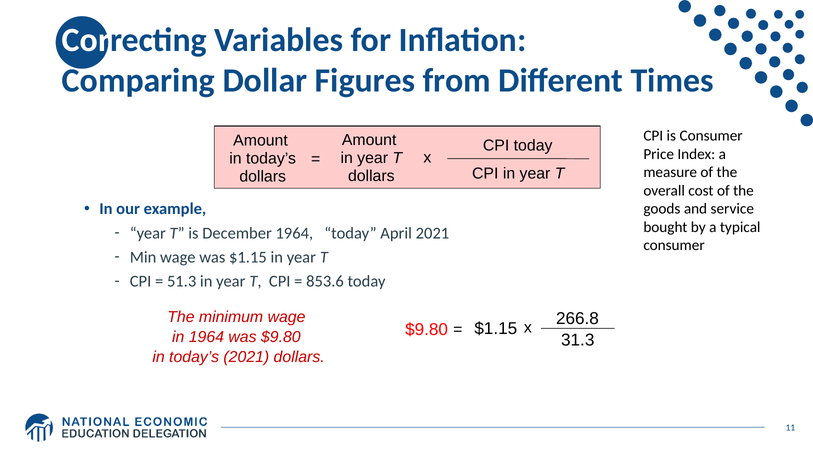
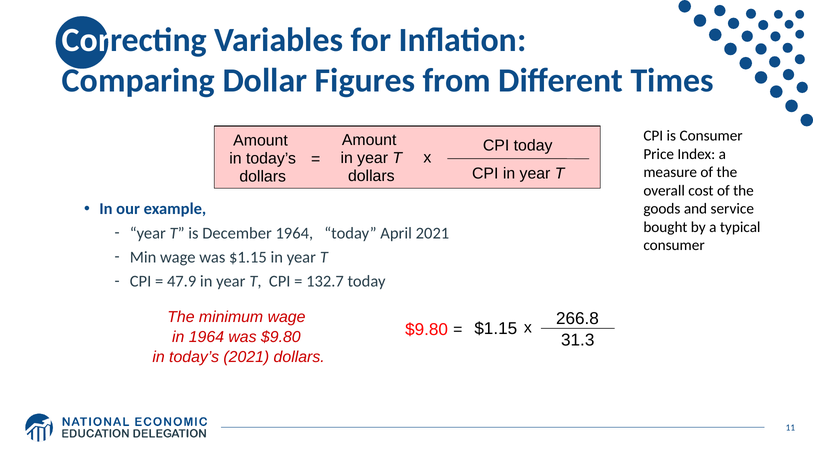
51.3: 51.3 -> 47.9 (182, 282)
853.6: 853.6 -> 132.7 (325, 282)
